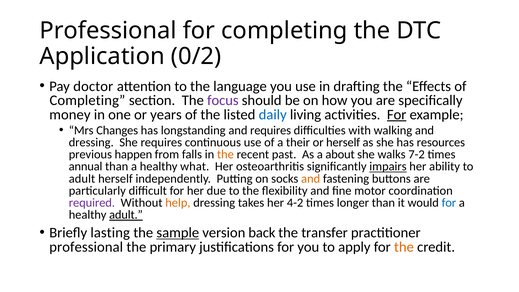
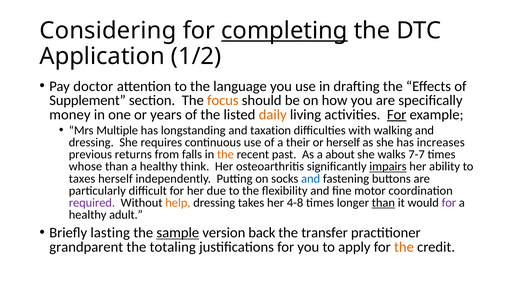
Professional: Professional -> Considering (108, 31)
completing underline: none -> present (284, 31)
0/2: 0/2 -> 1/2 (196, 56)
Completing: Completing -> Supplement (88, 100)
focus colour: purple -> orange (223, 100)
daily colour: blue -> orange (273, 115)
Changes: Changes -> Multiple (117, 130)
and requires: requires -> taxation (271, 130)
resources: resources -> increases (441, 142)
happen: happen -> returns (133, 154)
7-2: 7-2 -> 7-7 (417, 154)
annual: annual -> whose (85, 166)
what: what -> think (195, 166)
adult: adult -> taxes (82, 179)
and colour: orange -> blue (311, 179)
4-2: 4-2 -> 4-8 (295, 203)
than underline: none -> present (383, 203)
for colour: blue -> purple (449, 203)
adult underline: present -> none (126, 215)
professional: professional -> grandparent (86, 247)
primary: primary -> totaling (173, 247)
